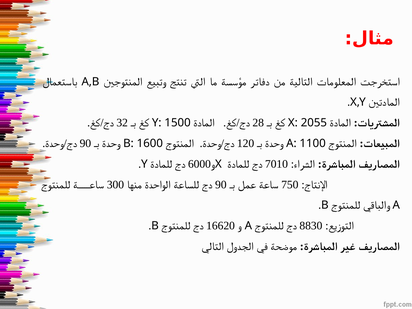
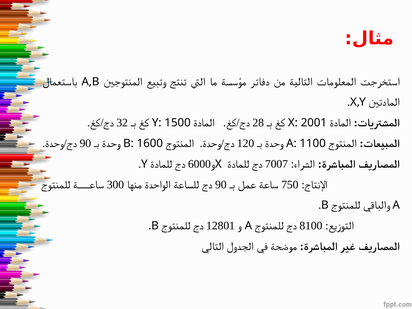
2055: 2055 -> 2001 (314, 123)
7010: 7010 -> 7007 (277, 164)
16620: 16620 -> 12801 (221, 226)
8830: 8830 -> 8100 (311, 226)
